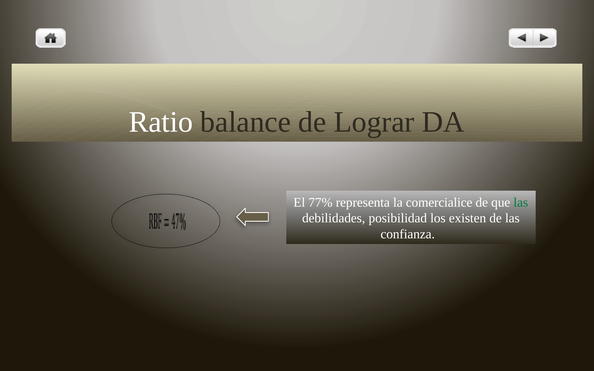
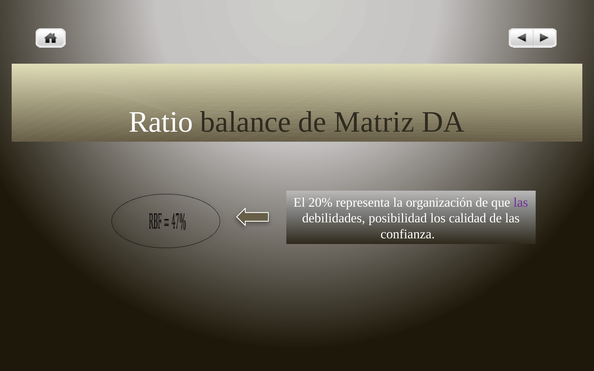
Lograr: Lograr -> Matriz (374, 122)
77%: 77% -> 20% (320, 203)
comercialice: comercialice -> organización (439, 203)
las colour: green -> purple (521, 203)
existen: existen -> calidad (468, 218)
